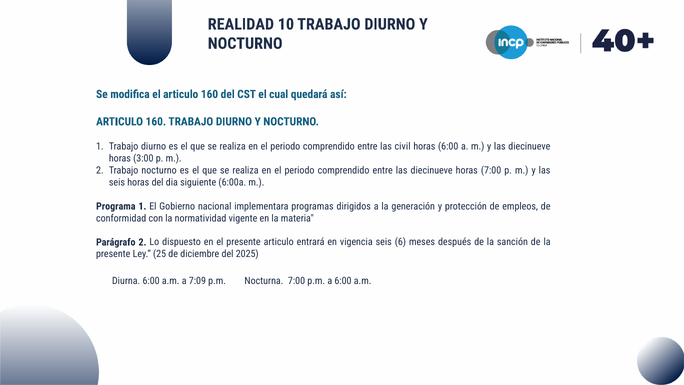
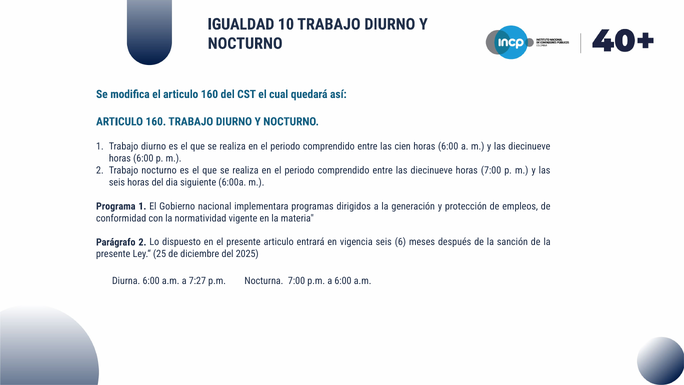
REALIDAD: REALIDAD -> IGUALDAD (241, 24)
civil: civil -> cien (403, 146)
3:00: 3:00 -> 6:00 (143, 158)
7:09: 7:09 -> 7:27 (197, 281)
